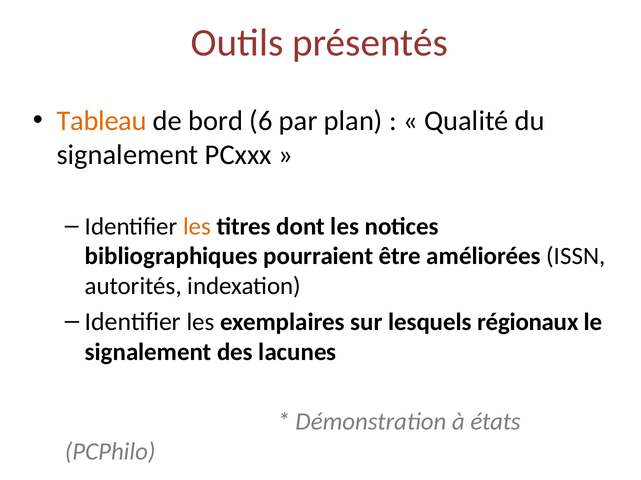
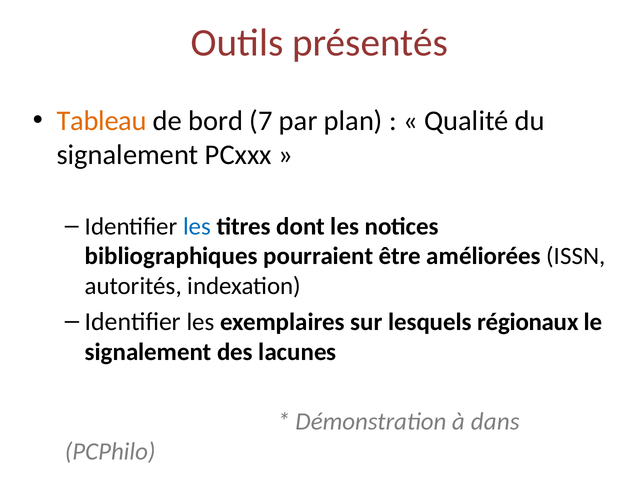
6: 6 -> 7 (261, 121)
les colour: orange -> blue (197, 227)
états: états -> dans (495, 422)
